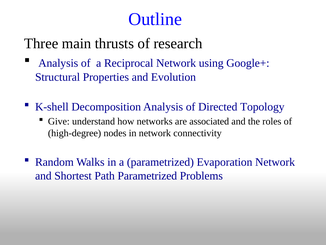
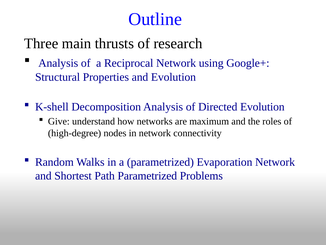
Directed Topology: Topology -> Evolution (262, 107)
associated: associated -> maximum (209, 121)
